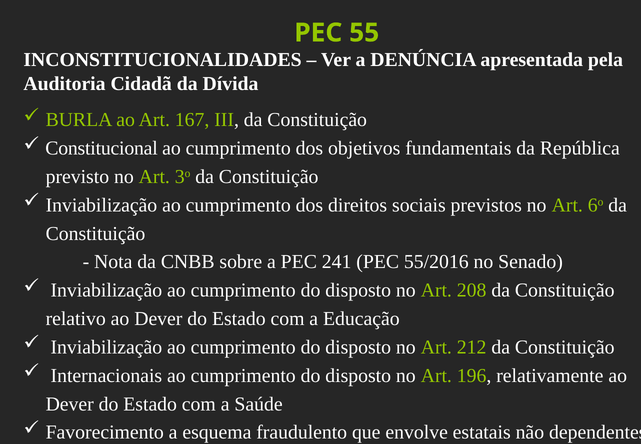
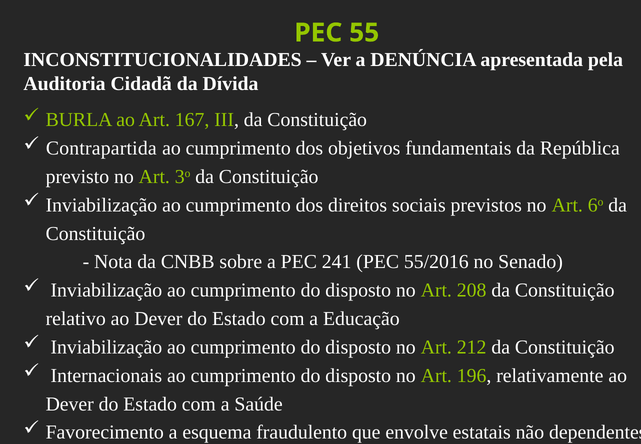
Constitucional: Constitucional -> Contrapartida (101, 148)
